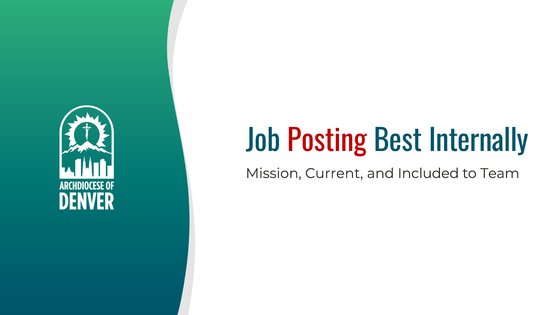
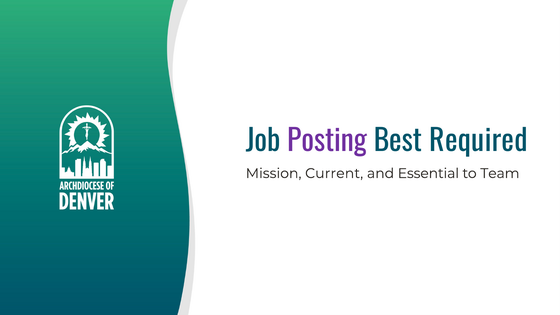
Posting colour: red -> purple (327, 141)
Internally: Internally -> Required (478, 141)
Included: Included -> Essential (428, 173)
